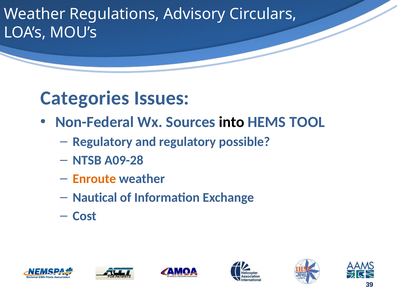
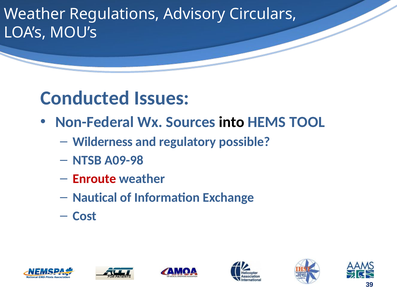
Categories: Categories -> Conducted (85, 98)
Regulatory: Regulatory -> Wilderness (103, 142)
A09-28: A09-28 -> A09-98 (124, 160)
Enroute colour: orange -> red (94, 179)
